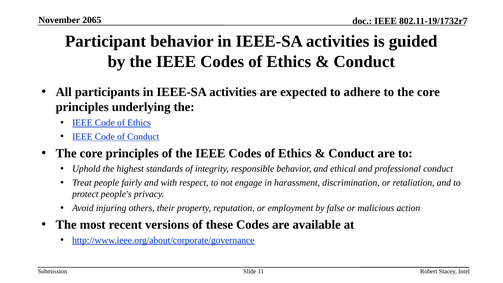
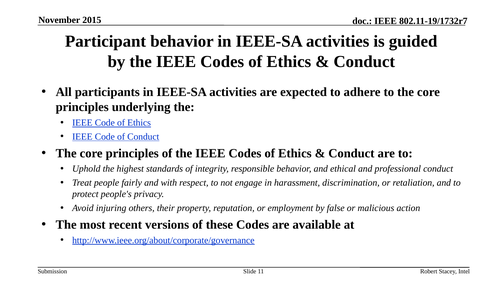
2065: 2065 -> 2015 (92, 20)
